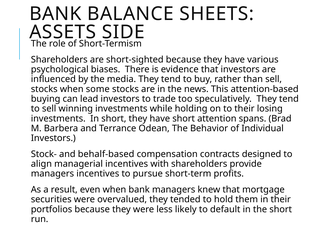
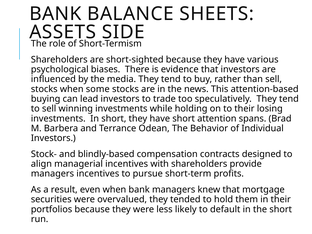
behalf-based: behalf-based -> blindly-based (106, 154)
